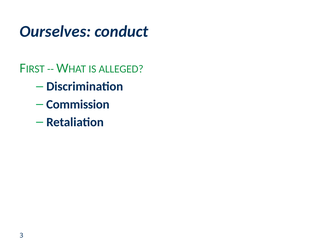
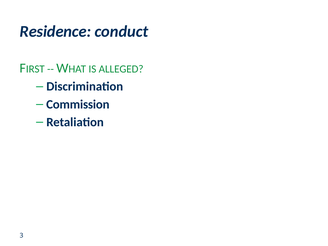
Ourselves: Ourselves -> Residence (55, 31)
